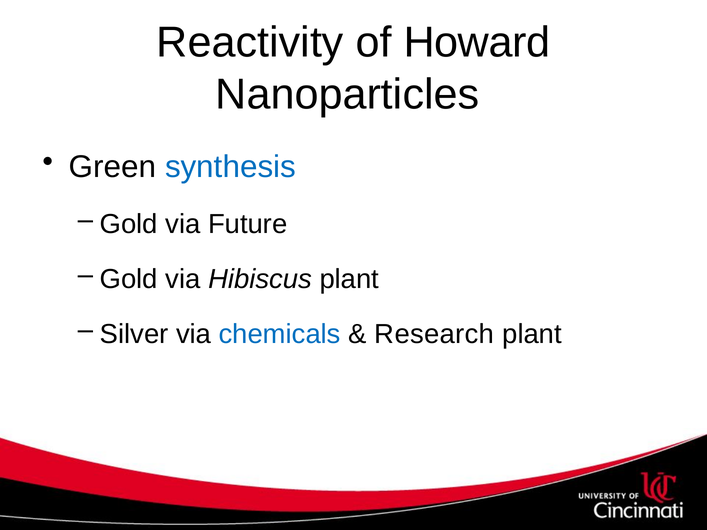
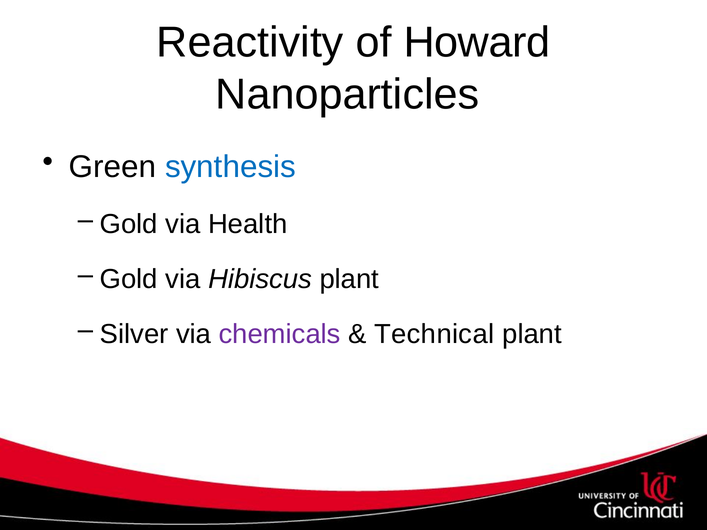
Future: Future -> Health (248, 224)
chemicals colour: blue -> purple (280, 334)
Research: Research -> Technical (434, 334)
